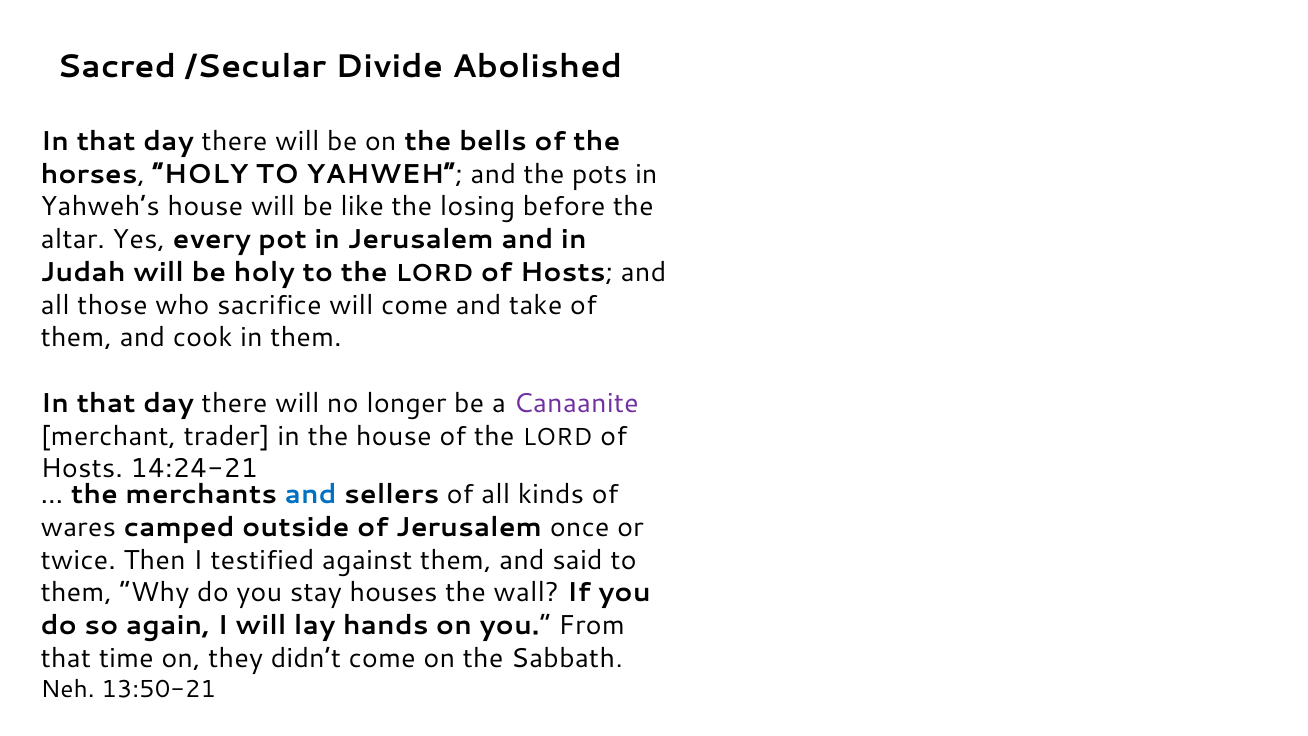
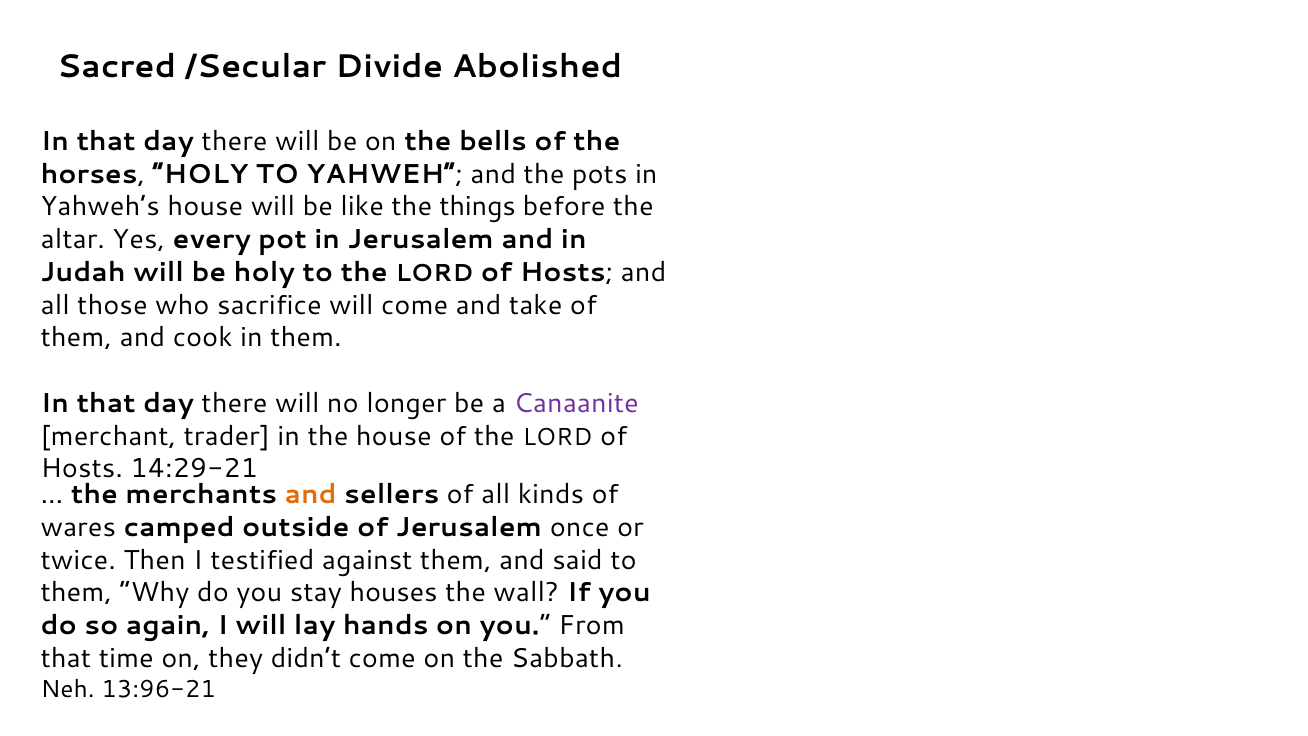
losing: losing -> things (478, 207)
14:24-21: 14:24-21 -> 14:29-21 (194, 469)
and colour: blue -> orange (311, 495)
13:50-21: 13:50-21 -> 13:96-21 (159, 689)
